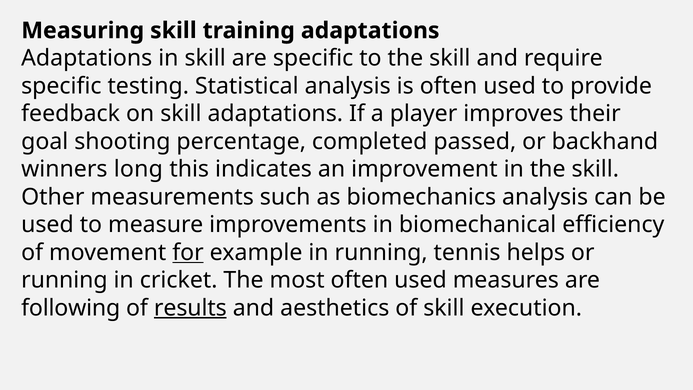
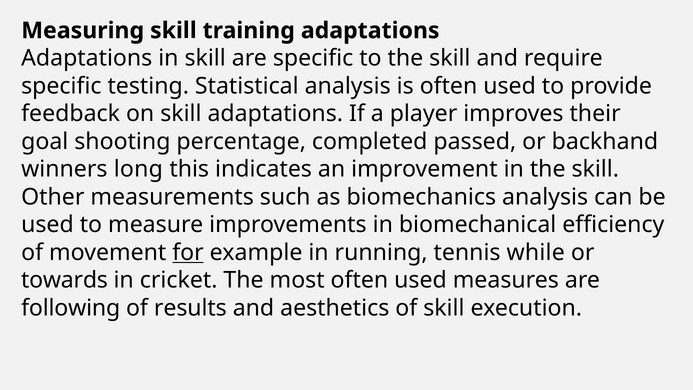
helps: helps -> while (536, 252)
running: running -> towards (65, 280)
results underline: present -> none (190, 308)
